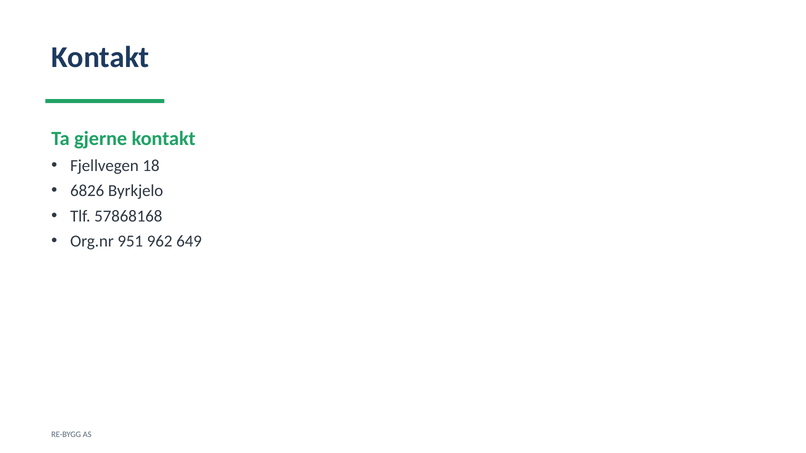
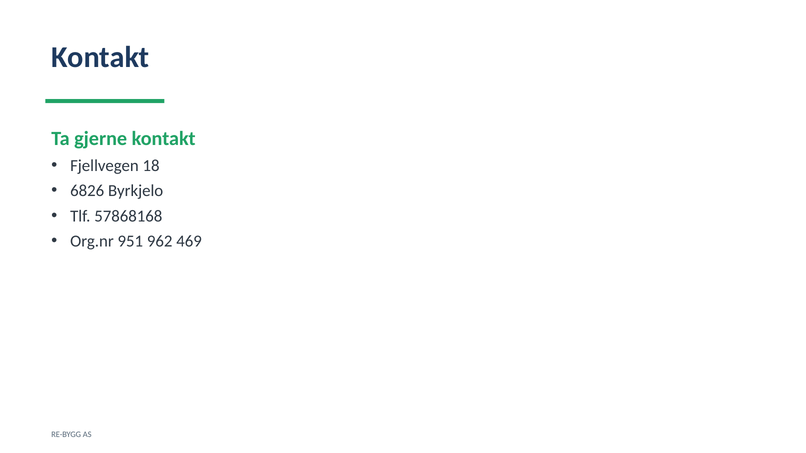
649: 649 -> 469 (189, 241)
